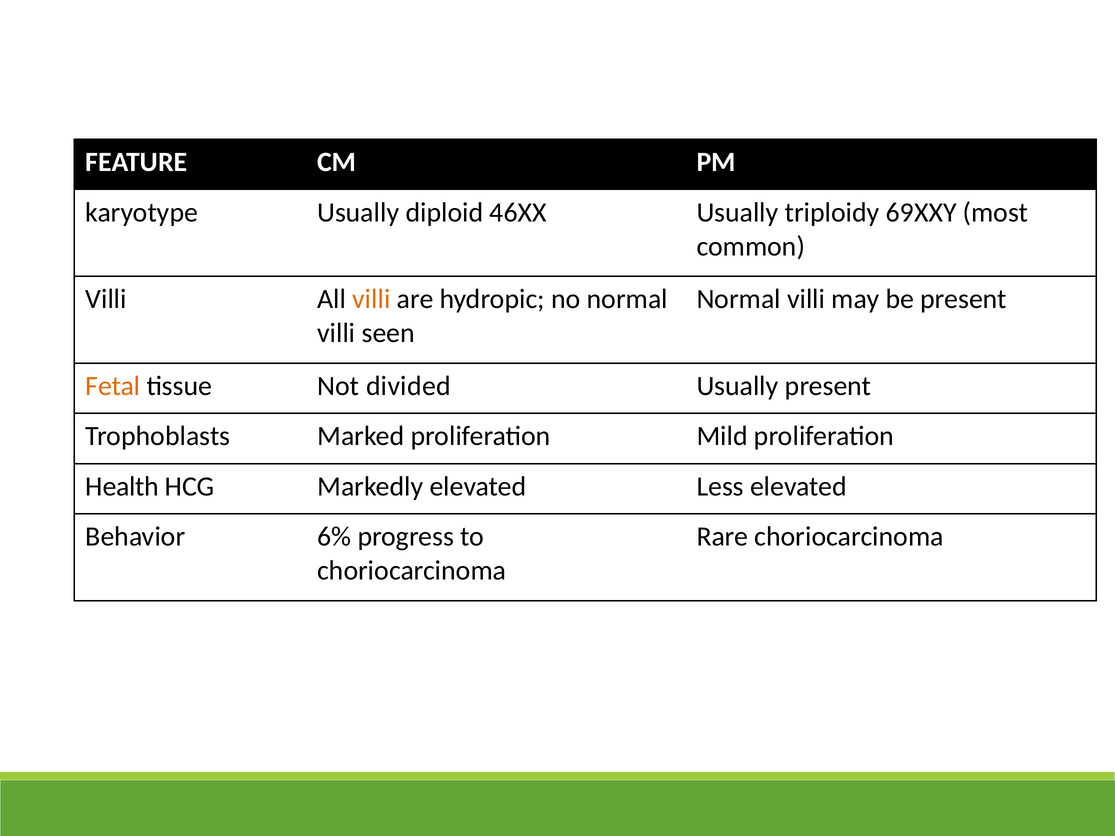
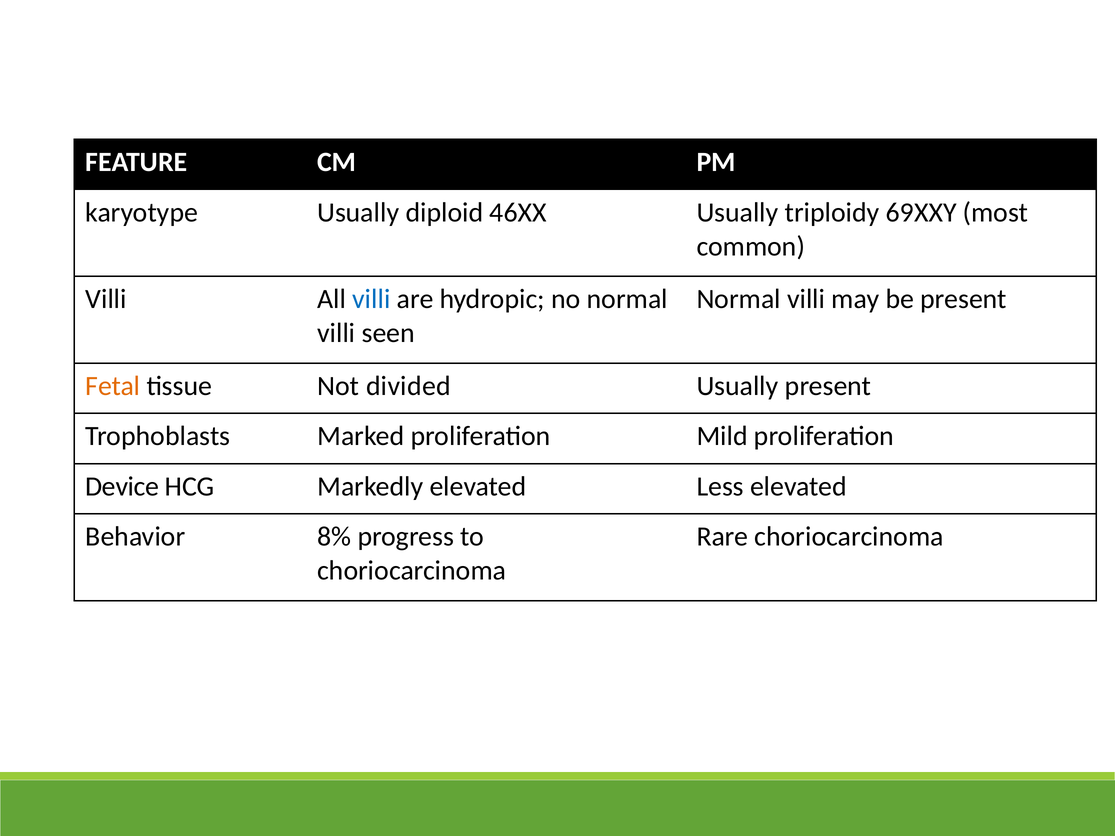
villi colour: orange -> blue (371, 299)
Health: Health -> Device (122, 487)
6%: 6% -> 8% (334, 537)
